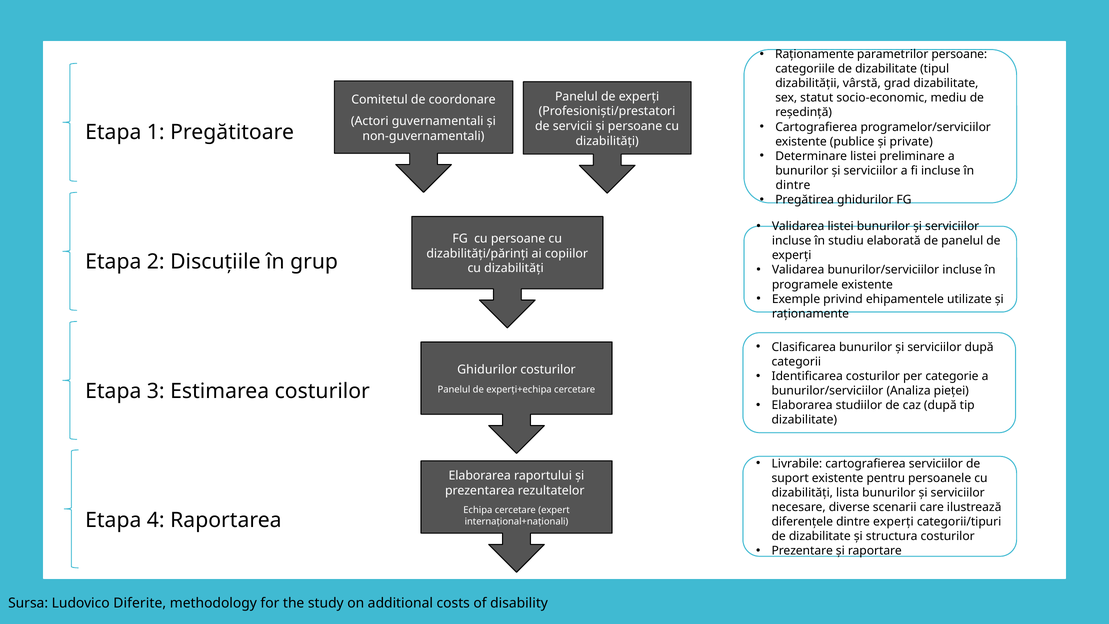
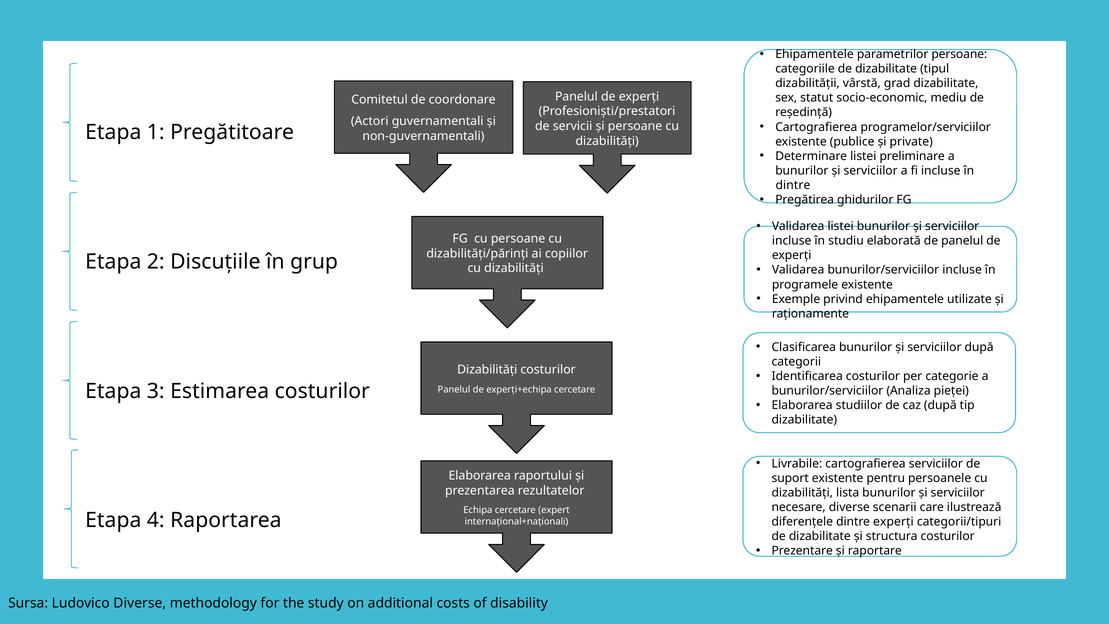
Raționamente: Raționamente -> Ehipamentele (815, 54)
Ghidurilor: Ghidurilor -> Dizabilități (487, 370)
Ludovico Diferite: Diferite -> Diverse (140, 603)
